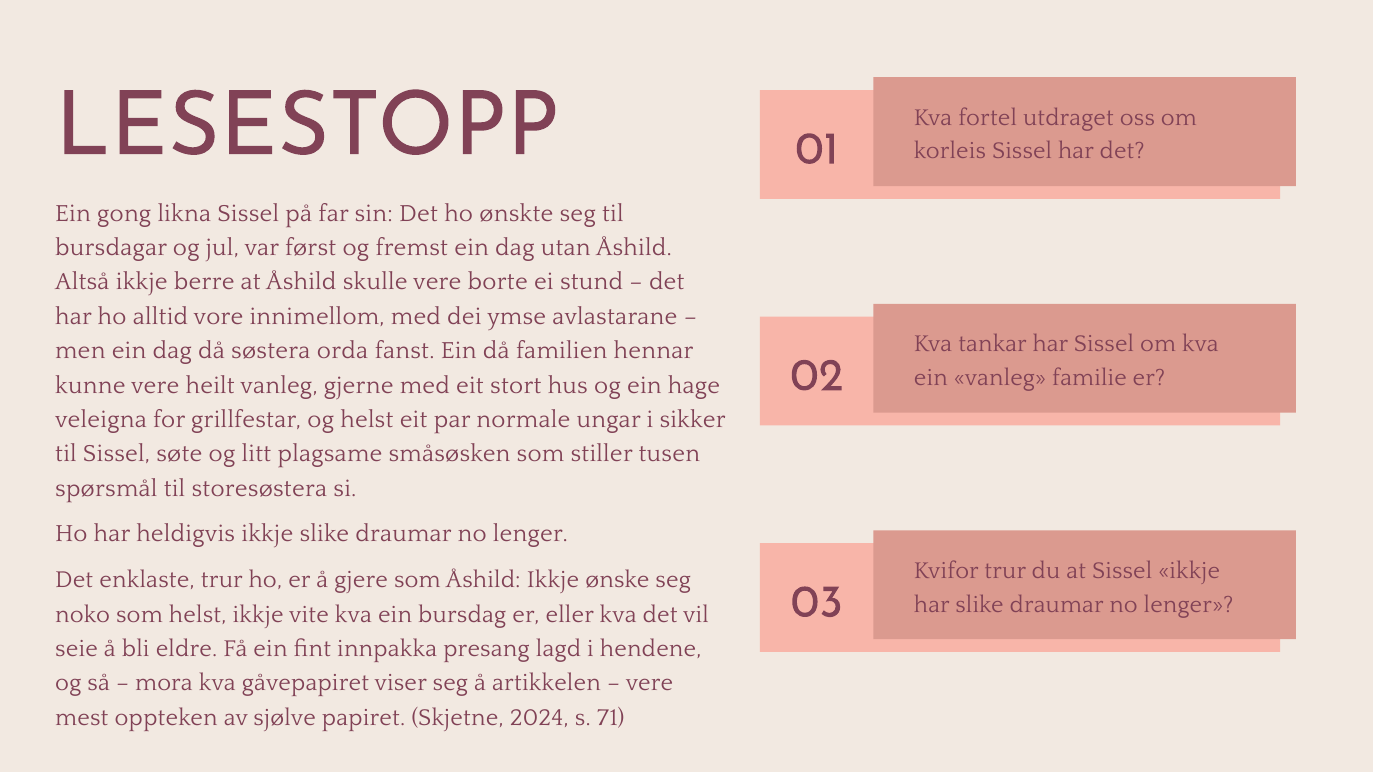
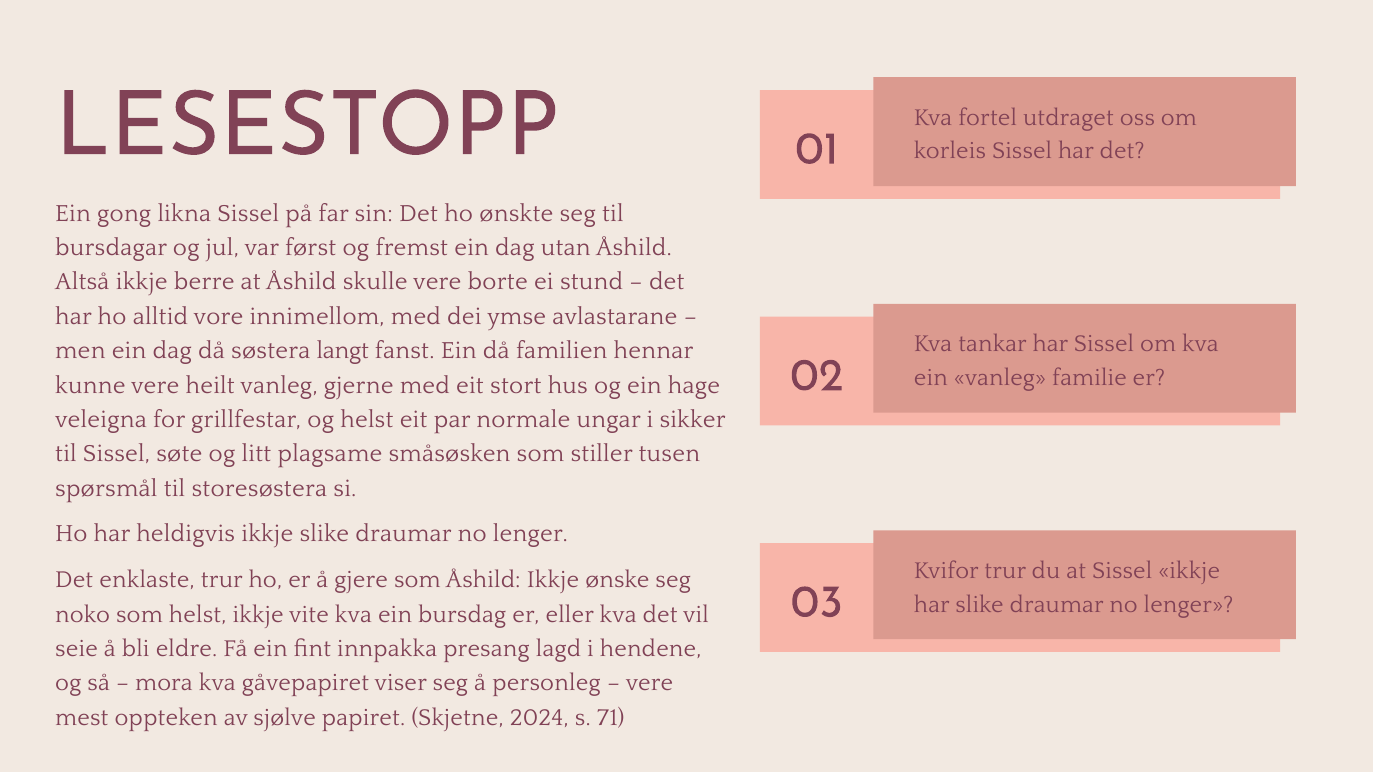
orda: orda -> langt (343, 351)
artikkelen: artikkelen -> personleg (546, 683)
